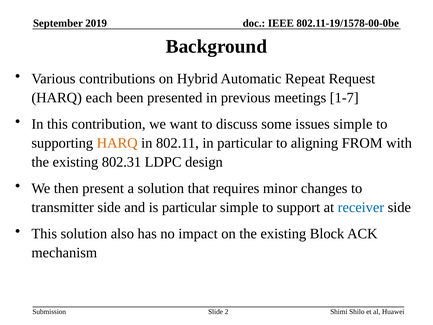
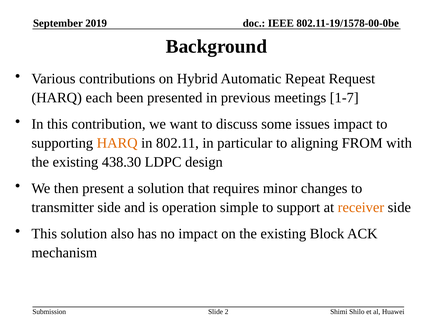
issues simple: simple -> impact (353, 124)
802.31: 802.31 -> 438.30 (122, 162)
is particular: particular -> operation (189, 207)
receiver colour: blue -> orange (361, 207)
